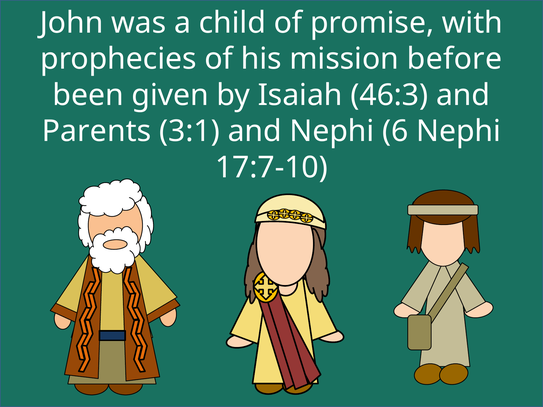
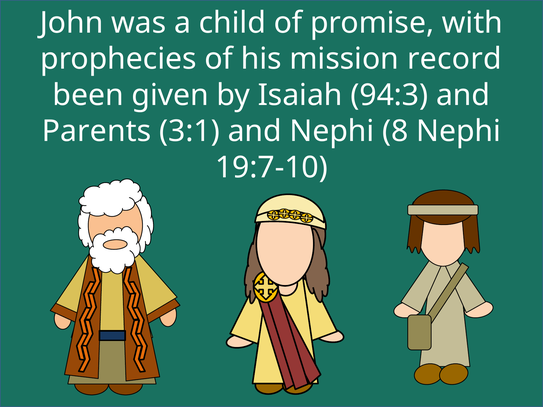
before: before -> record (454, 59)
46:3: 46:3 -> 94:3 (389, 95)
6: 6 -> 8 (395, 131)
17:7-10: 17:7-10 -> 19:7-10 (271, 168)
